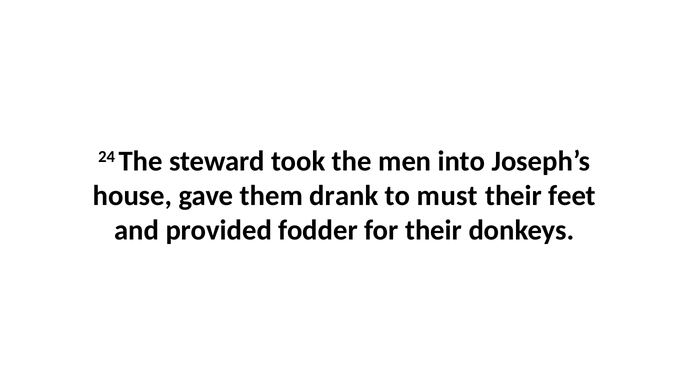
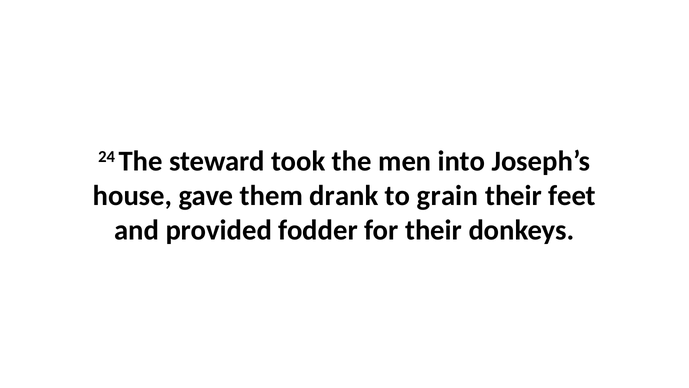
must: must -> grain (447, 196)
